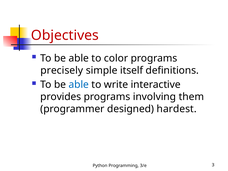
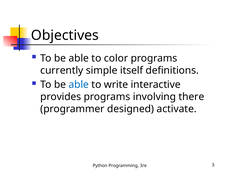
Objectives colour: red -> black (65, 35)
precisely: precisely -> currently (62, 70)
them: them -> there (191, 97)
hardest: hardest -> activate (177, 109)
